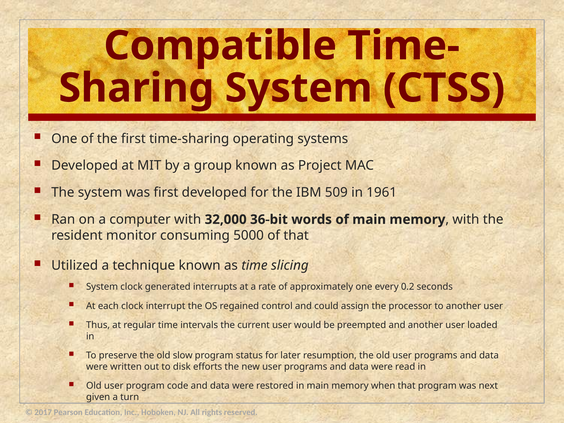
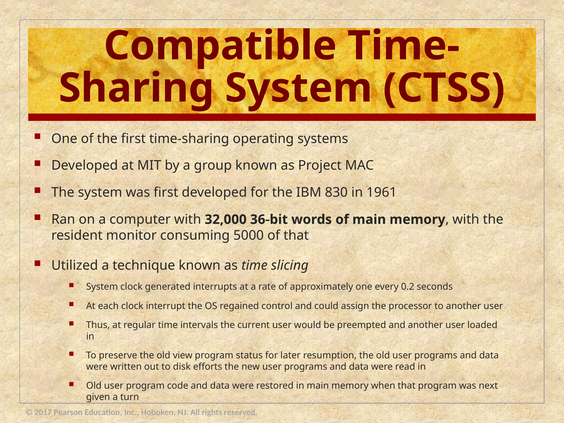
509: 509 -> 830 (336, 193)
slow: slow -> view (183, 355)
